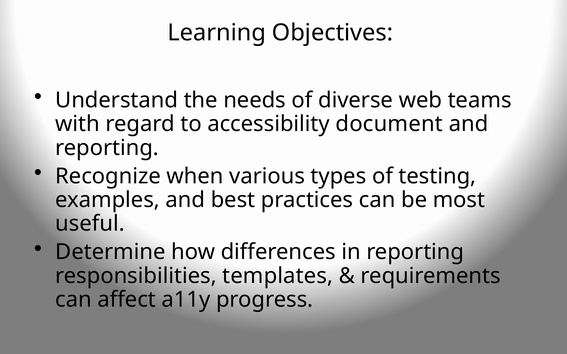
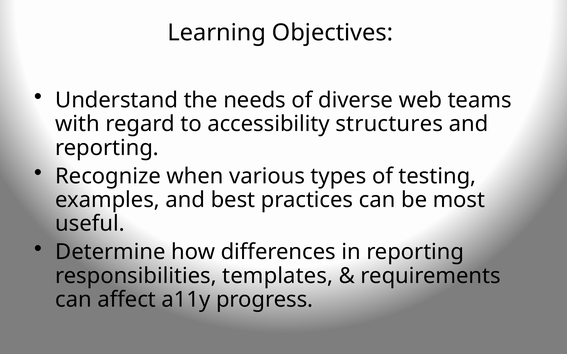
document: document -> structures (389, 124)
